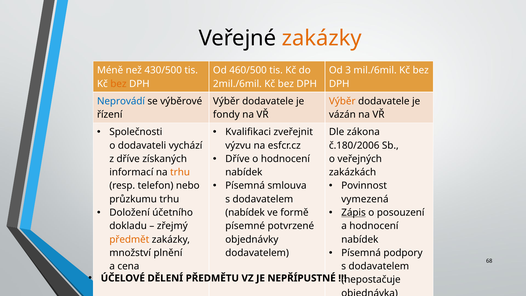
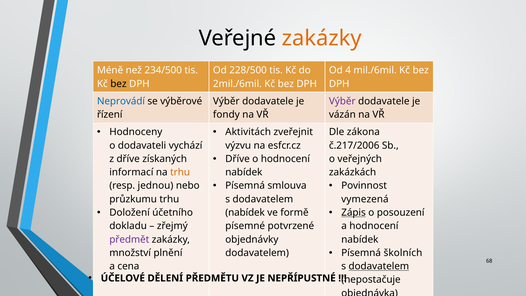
430/500: 430/500 -> 234/500 (163, 70)
460/500: 460/500 -> 228/500 (248, 70)
3: 3 -> 4 (348, 70)
bez colour: orange -> black (118, 84)
Výběr colour: orange -> purple (342, 101)
Společnosti: Společnosti -> Hodnoceny (136, 132)
Kvalifikaci: Kvalifikaci -> Aktivitách (248, 132)
č.180/2006: č.180/2006 -> č.217/2006 (354, 145)
telefon: telefon -> jednou (155, 186)
předmět colour: orange -> purple (129, 239)
podpory: podpory -> školních (403, 253)
dodavatelem underline: none -> present (379, 266)
